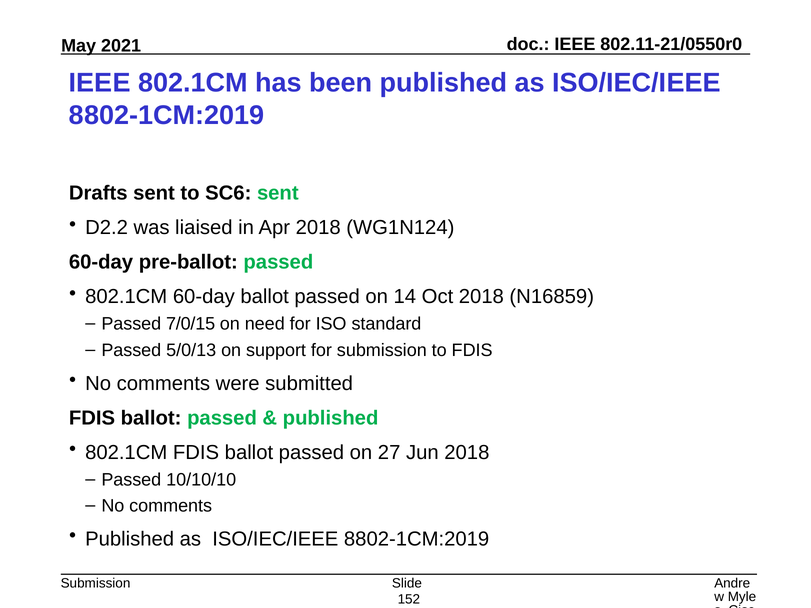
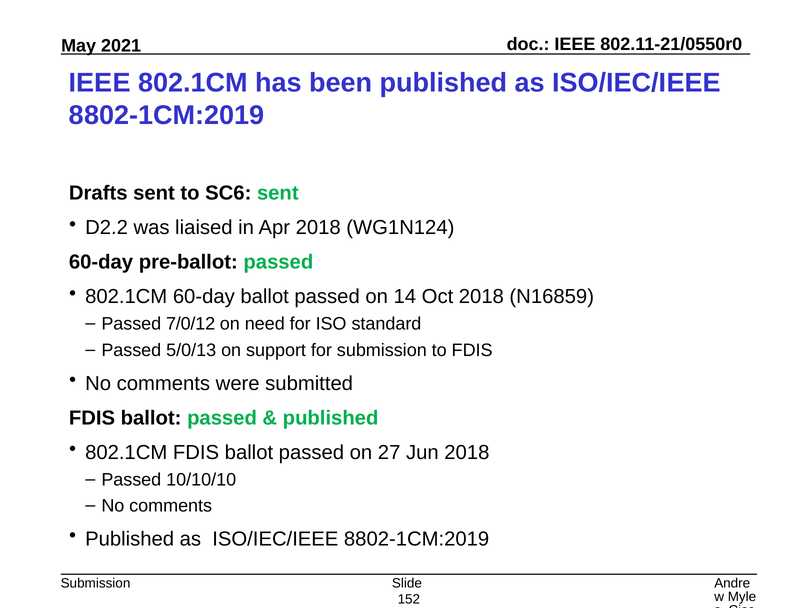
7/0/15: 7/0/15 -> 7/0/12 (191, 324)
